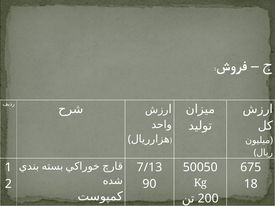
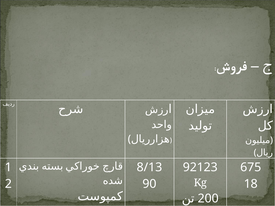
7/13: 7/13 -> 8/13 (149, 167)
50050: 50050 -> 92123 (200, 167)
